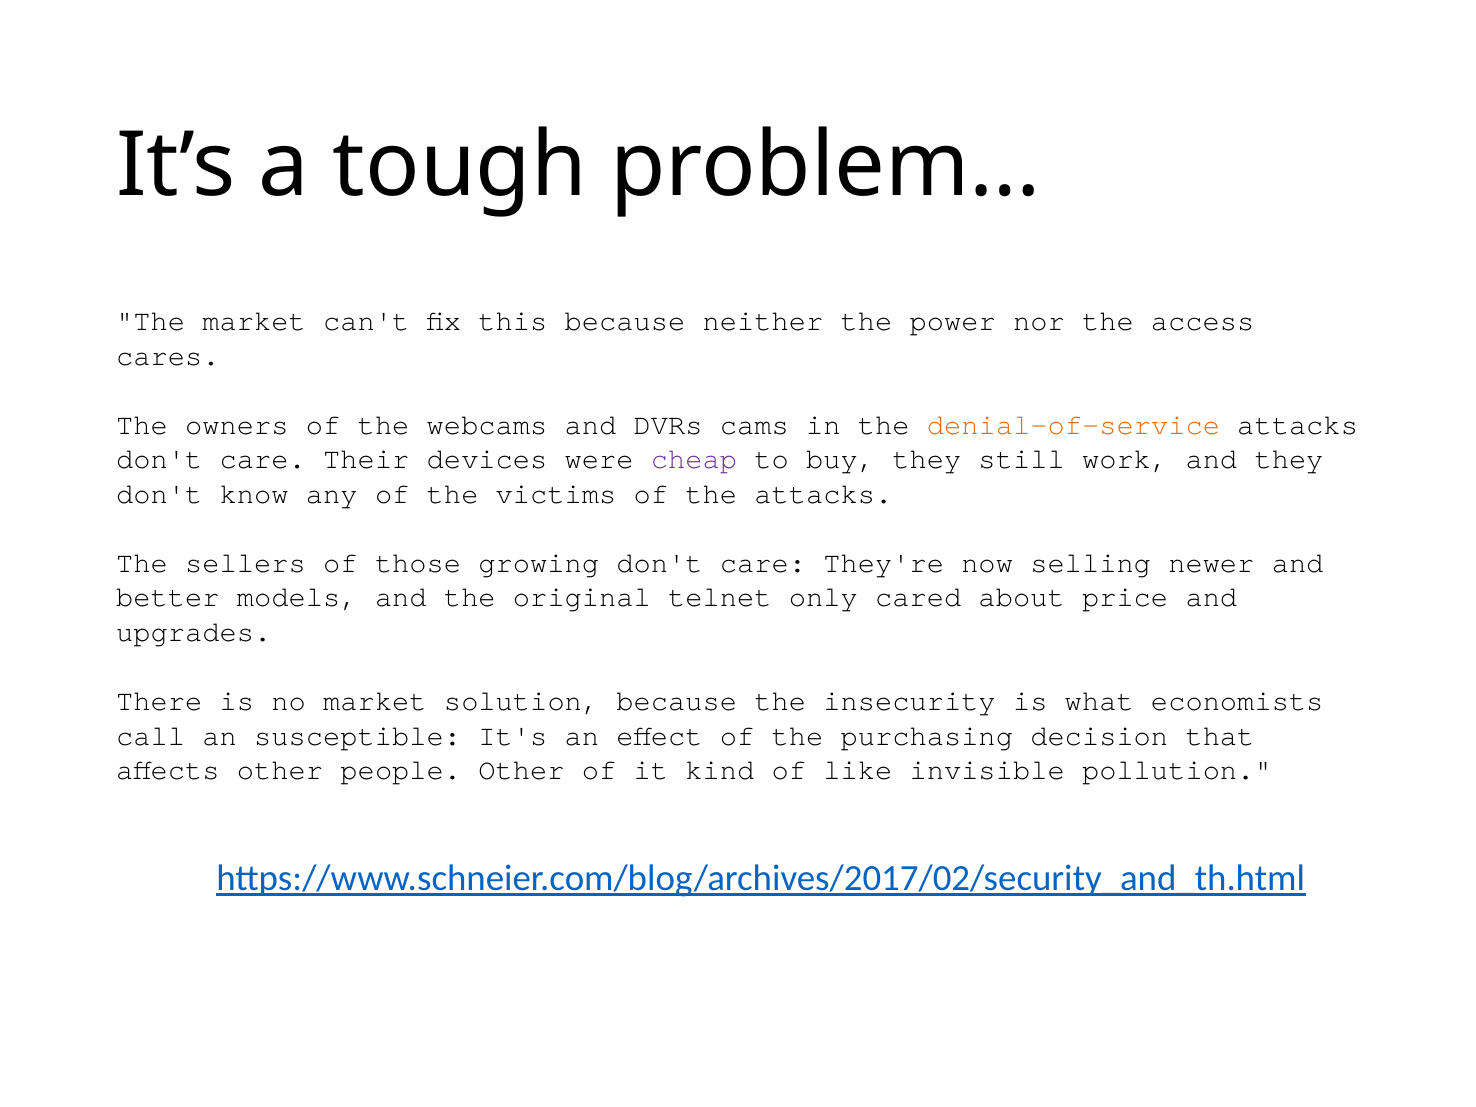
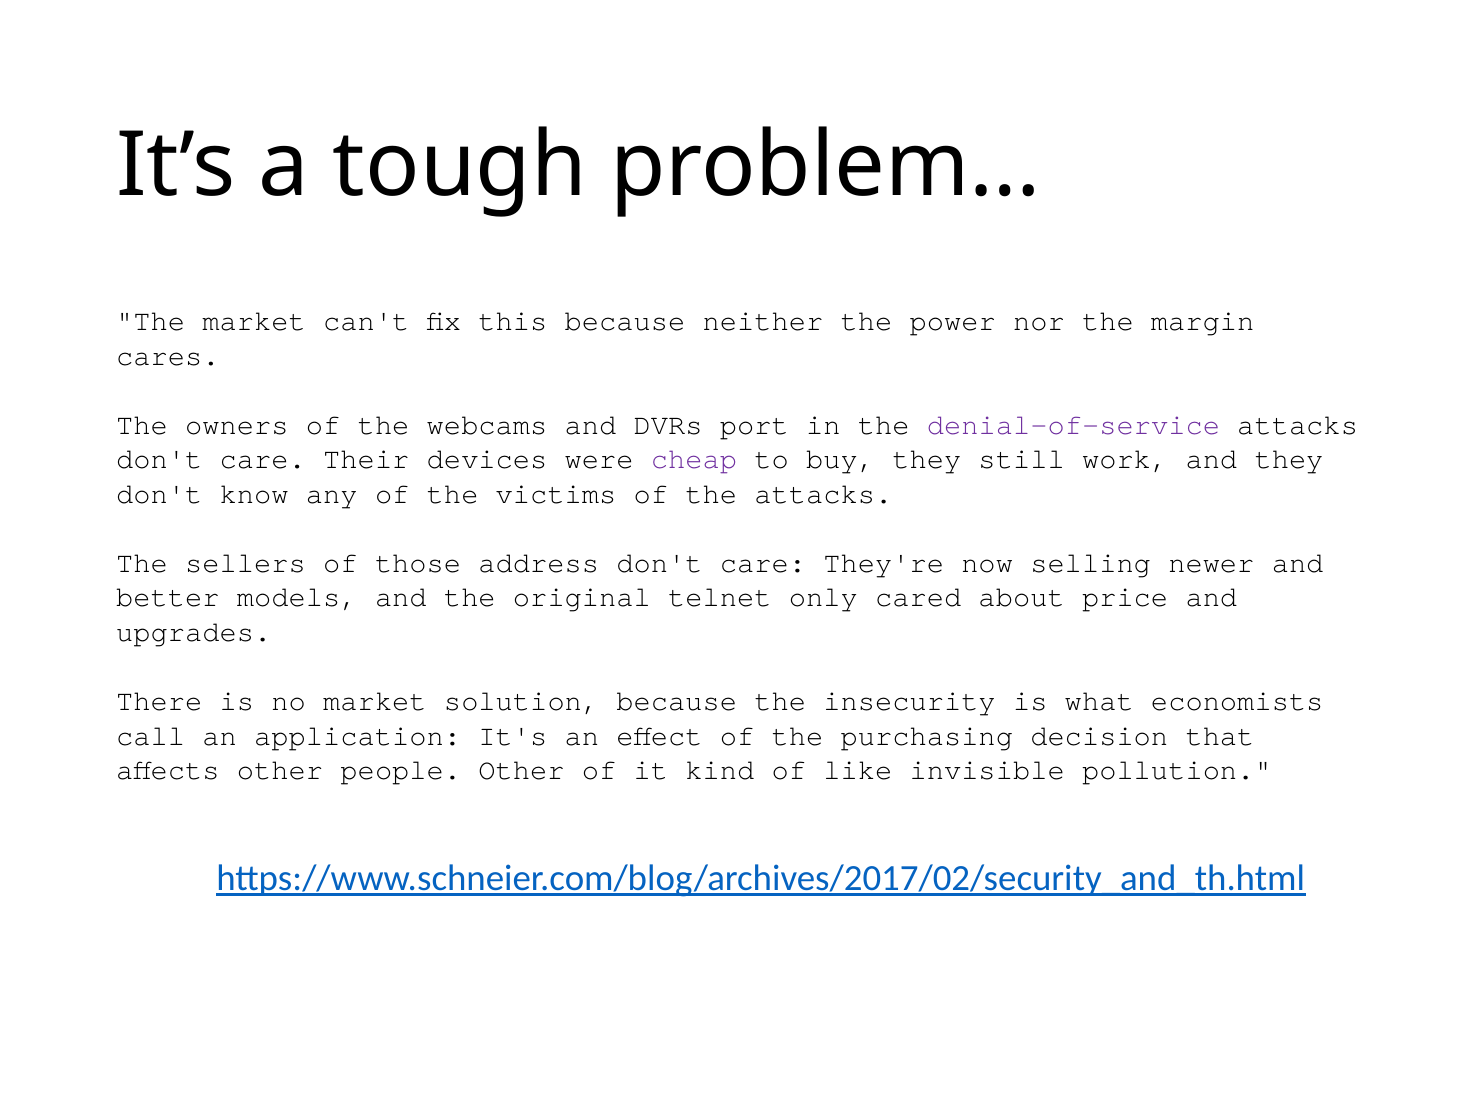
access: access -> margin (1203, 321)
cams: cams -> port (754, 425)
denial-of-service colour: orange -> purple (1073, 425)
growing: growing -> address (539, 563)
susceptible: susceptible -> application (358, 736)
